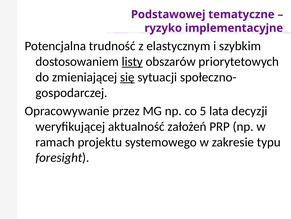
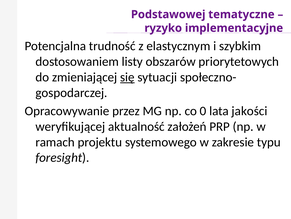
listy underline: present -> none (132, 61)
5: 5 -> 0 (203, 111)
decyzji: decyzji -> jakości (250, 111)
